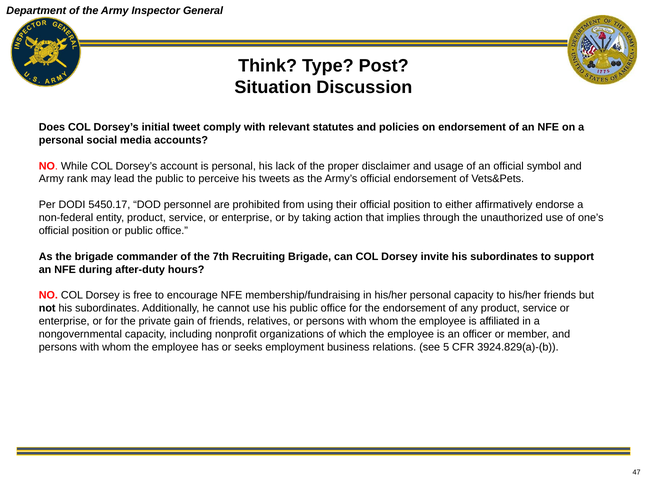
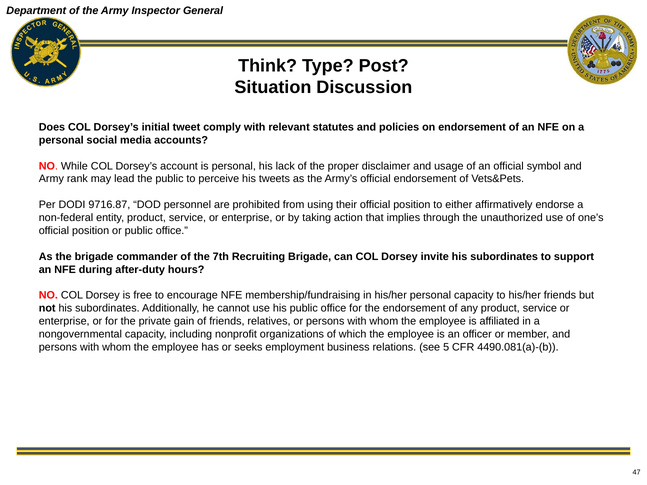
5450.17: 5450.17 -> 9716.87 (109, 205)
3924.829(a)-(b: 3924.829(a)-(b -> 4490.081(a)-(b (518, 347)
